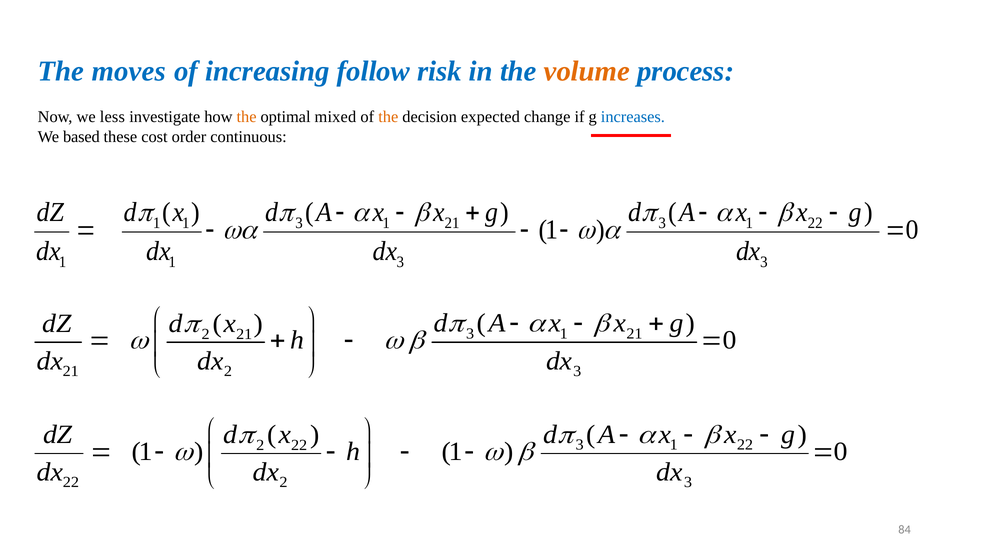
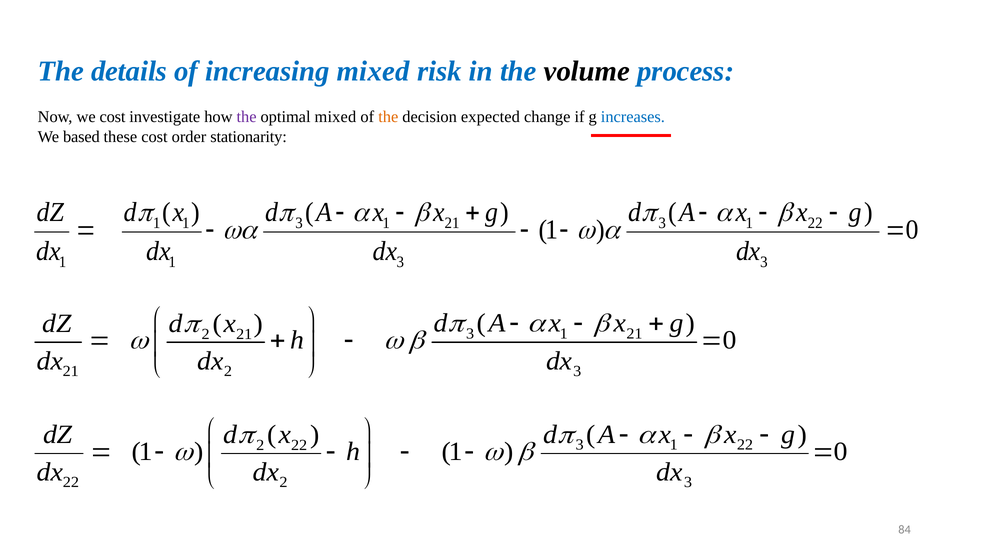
moves: moves -> details (129, 71)
increasing follow: follow -> mixed (373, 71)
volume colour: orange -> black (587, 71)
we less: less -> cost (113, 117)
the colour: orange -> purple (247, 117)
continuous: continuous -> stationarity (249, 137)
